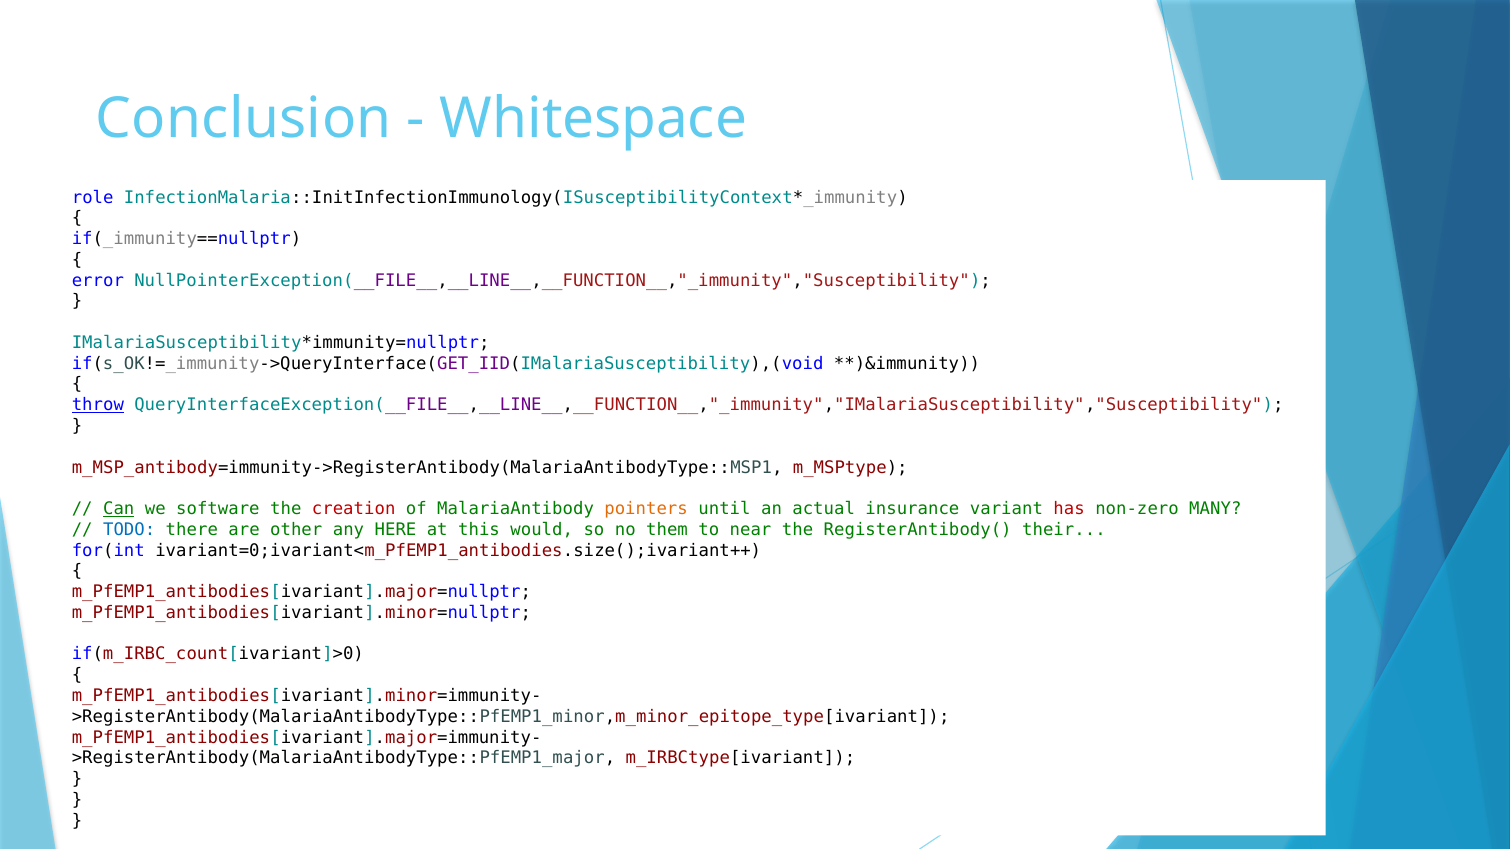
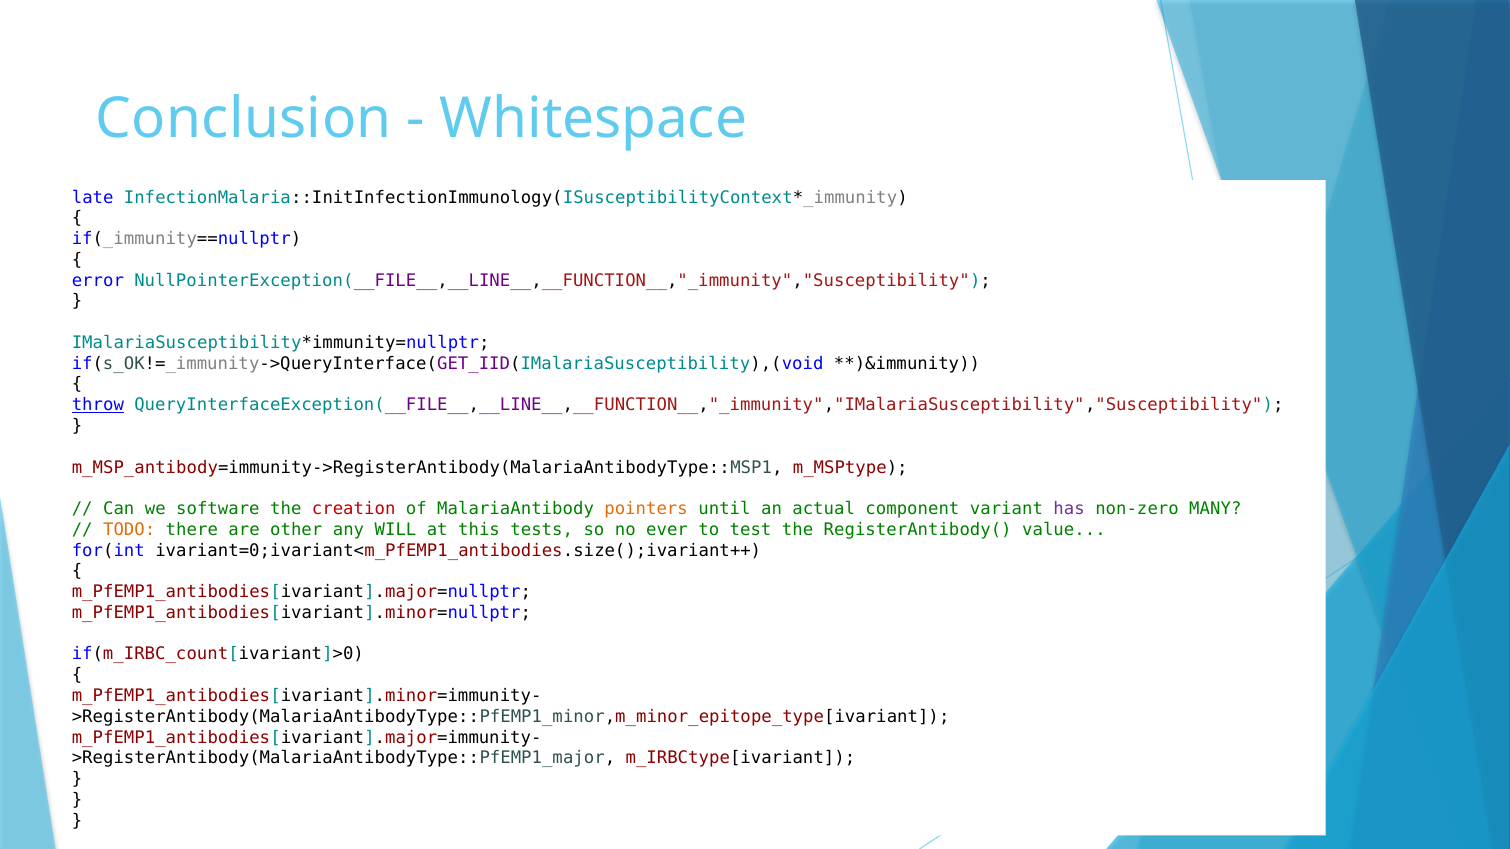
role: role -> late (93, 197)
Can underline: present -> none (119, 509)
insurance: insurance -> component (912, 509)
has colour: red -> purple (1069, 509)
TODO colour: blue -> orange (129, 530)
HERE: HERE -> WILL (396, 530)
would: would -> tests (542, 530)
them: them -> ever (667, 530)
near: near -> test (751, 530)
their: their -> value (1064, 530)
